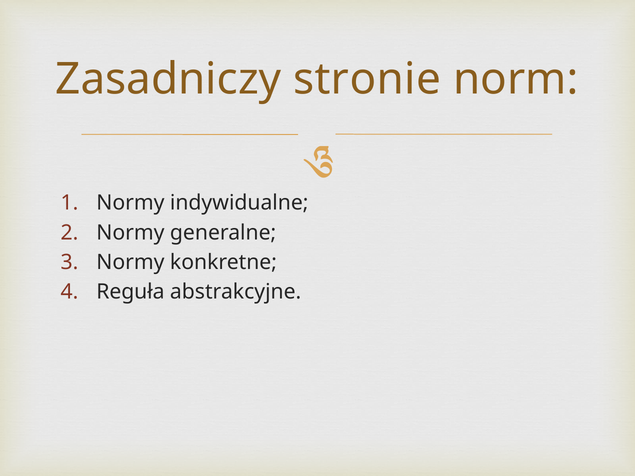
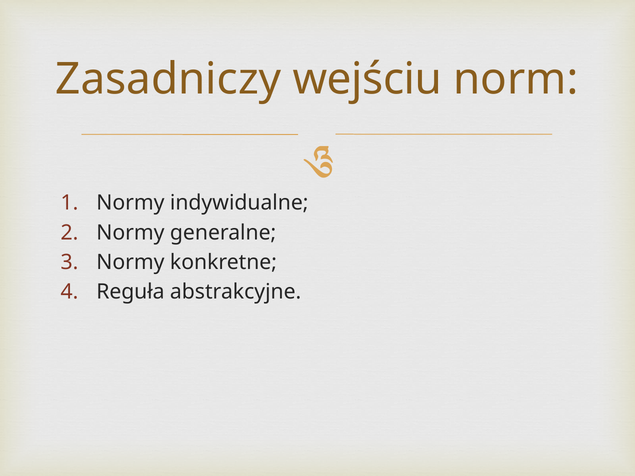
stronie: stronie -> wejściu (367, 79)
